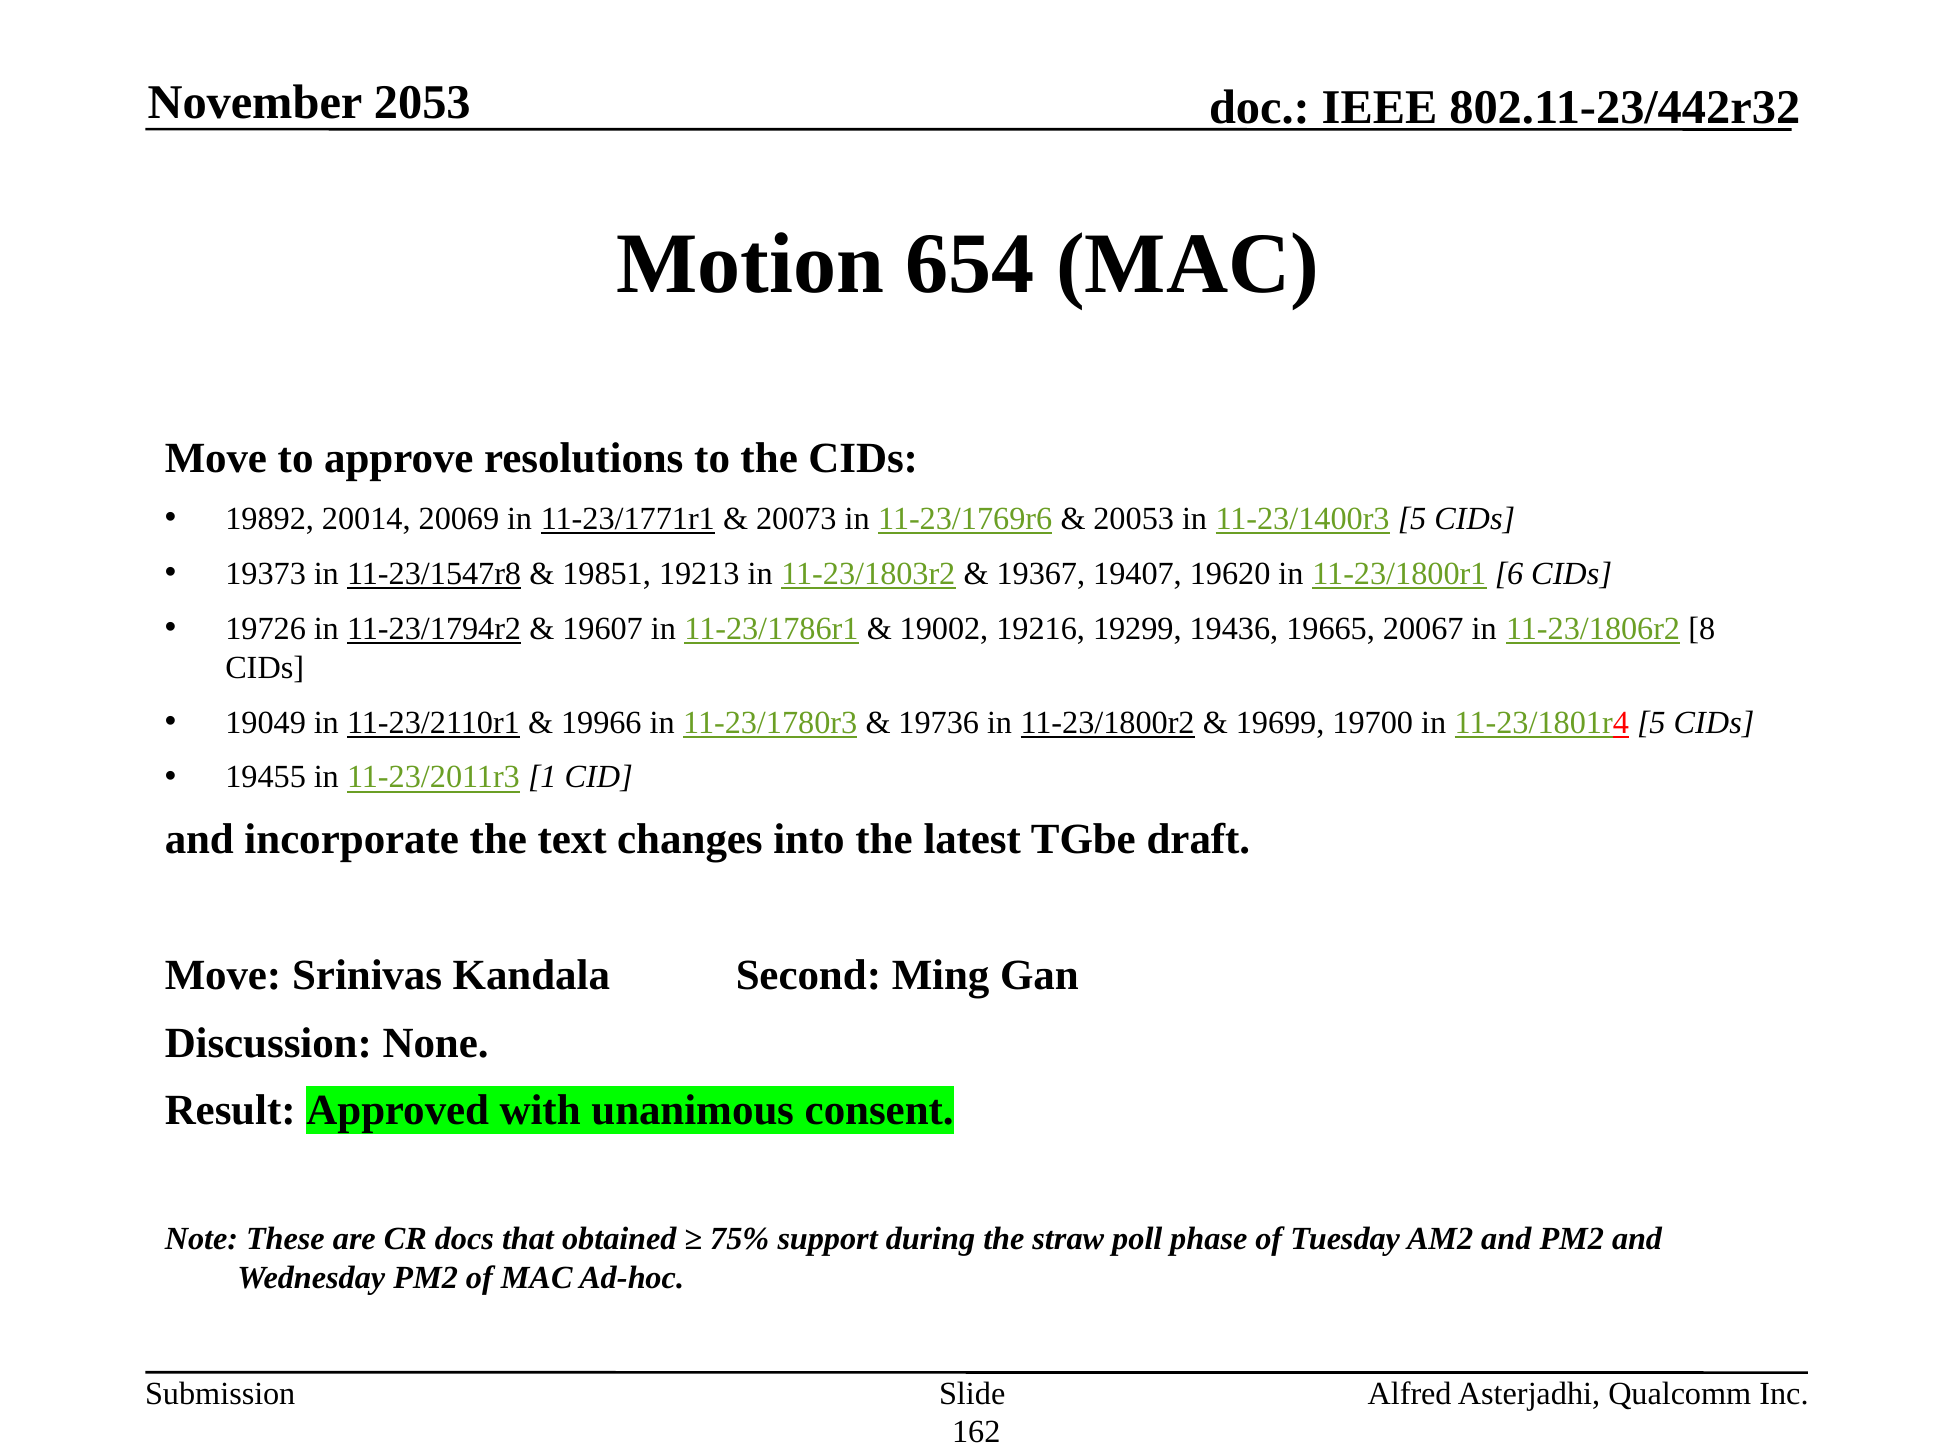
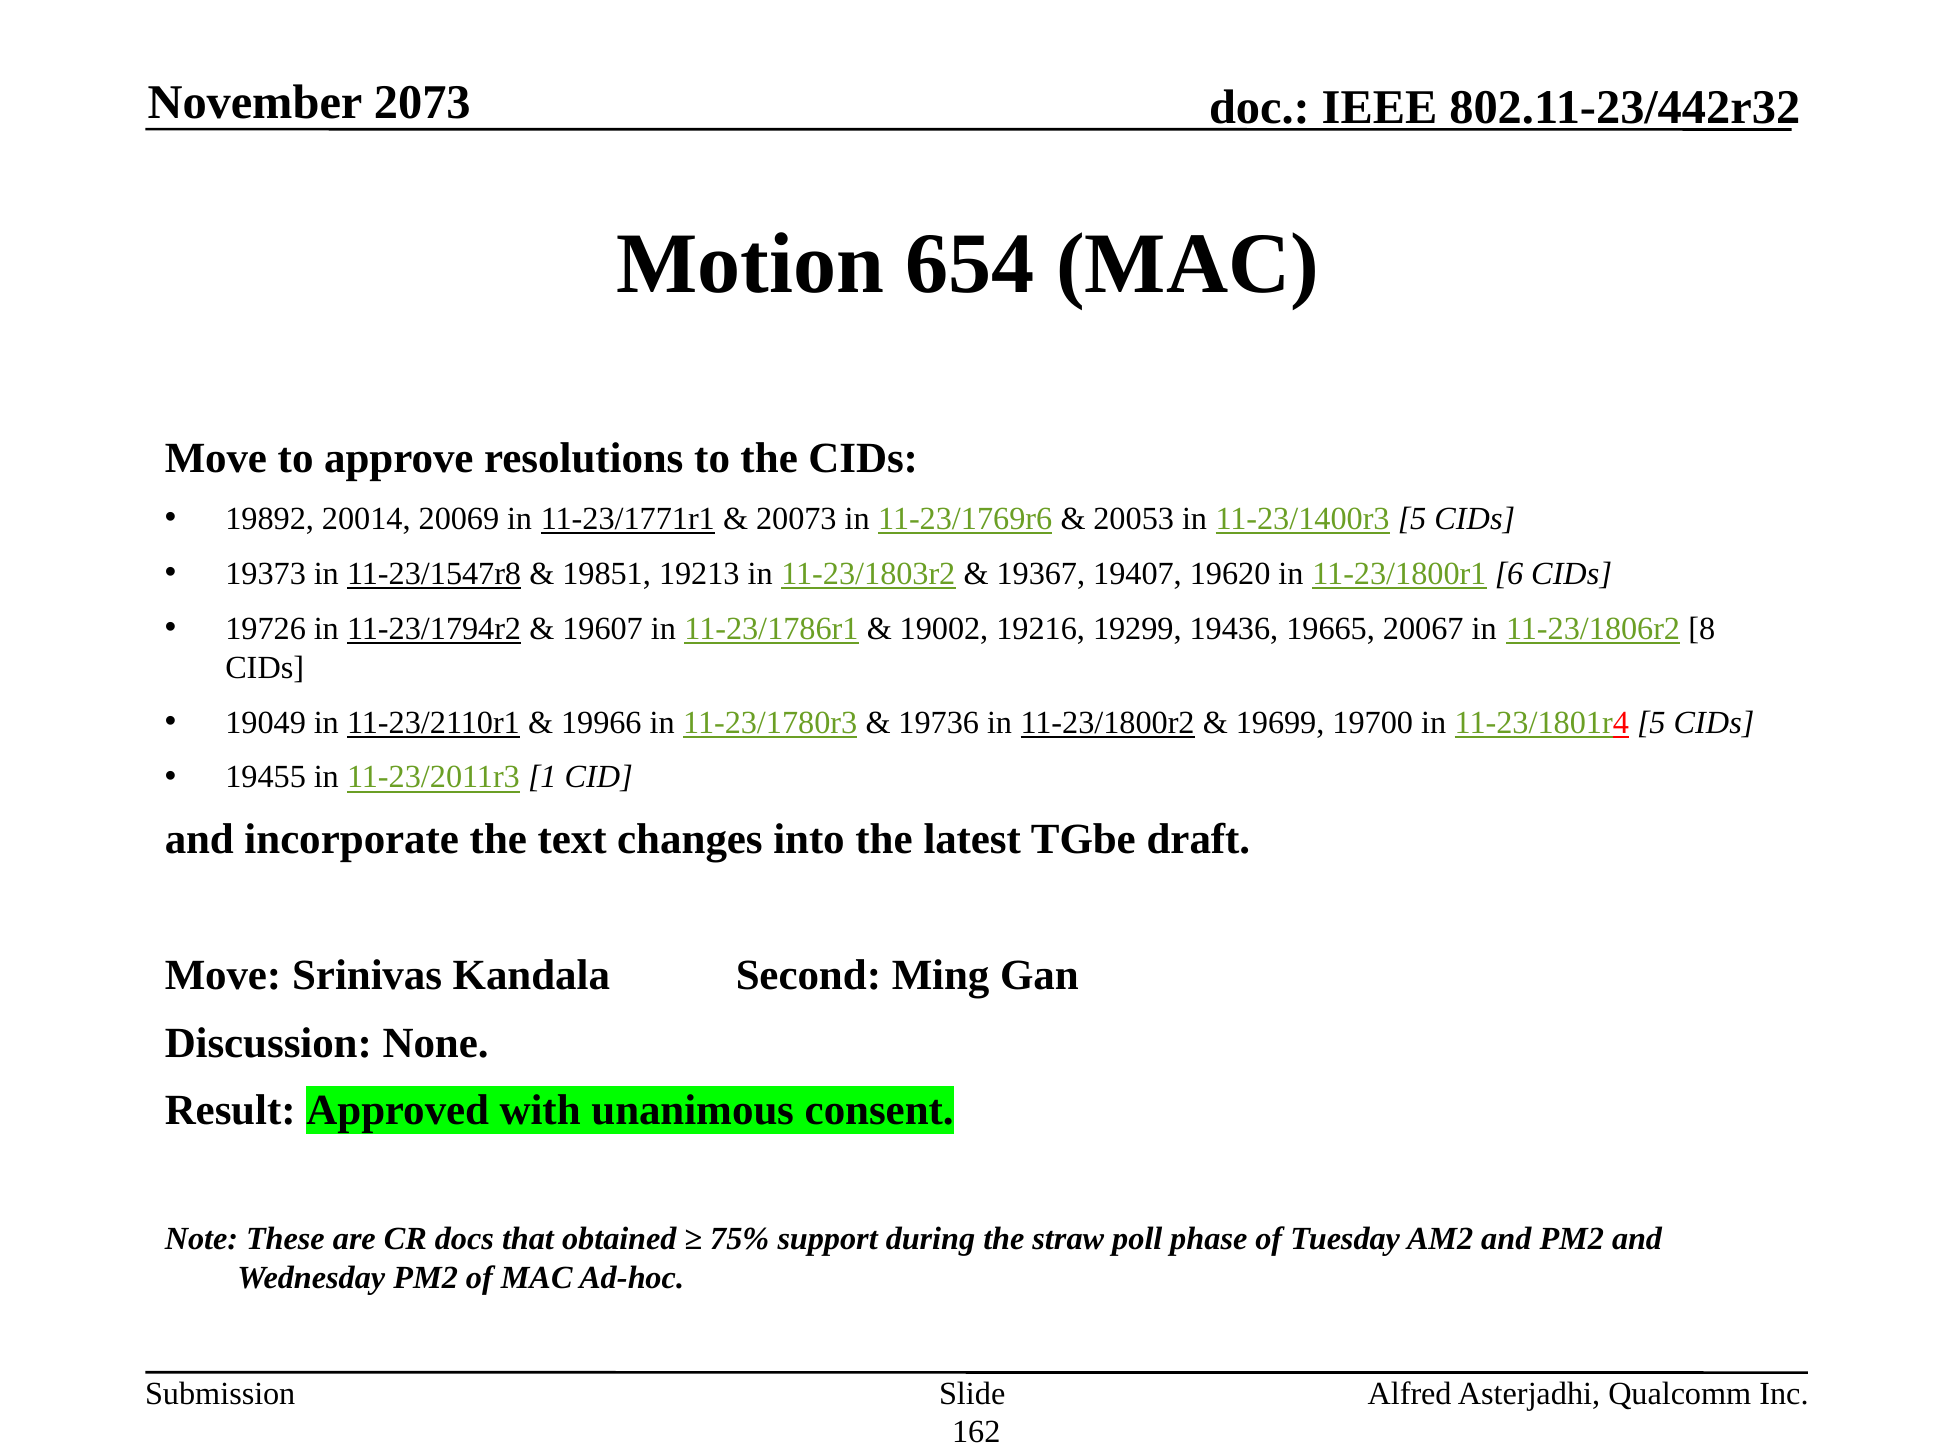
2053: 2053 -> 2073 (422, 103)
